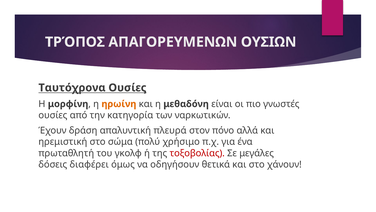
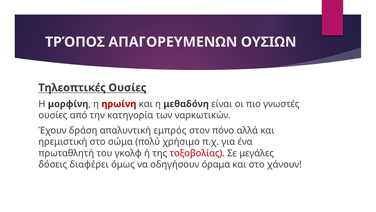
Ταυτόχρονα: Ταυτόχρονα -> Τηλεοπτικές (72, 88)
ηρωίνη colour: orange -> red (119, 104)
πλευρά: πλευρά -> εμπρός (170, 130)
θετικά: θετικά -> όραμα (216, 164)
